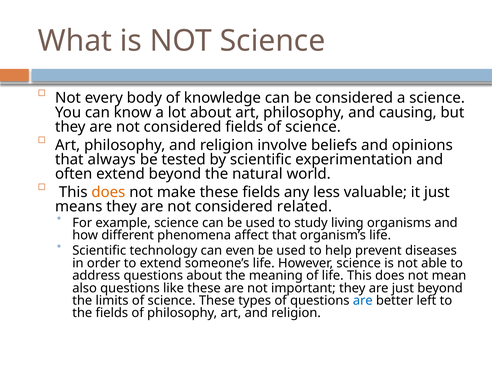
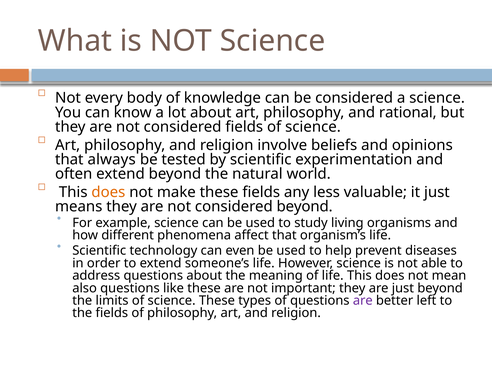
causing: causing -> rational (408, 112)
considered related: related -> beyond (305, 207)
are colour: blue -> purple (363, 301)
